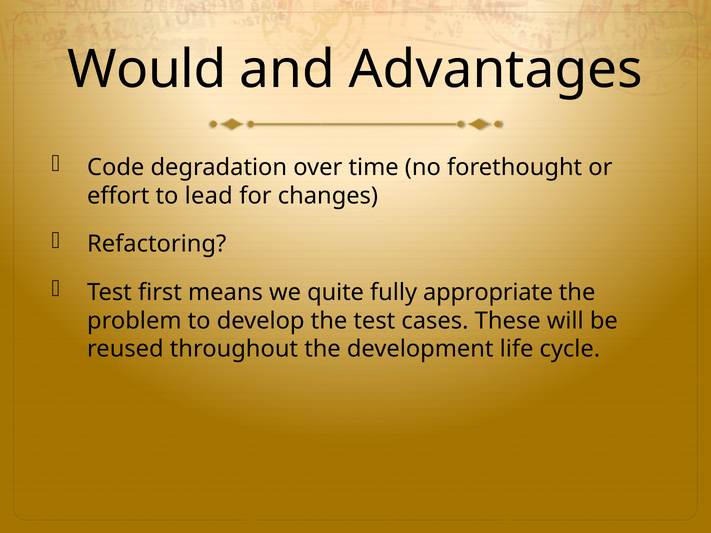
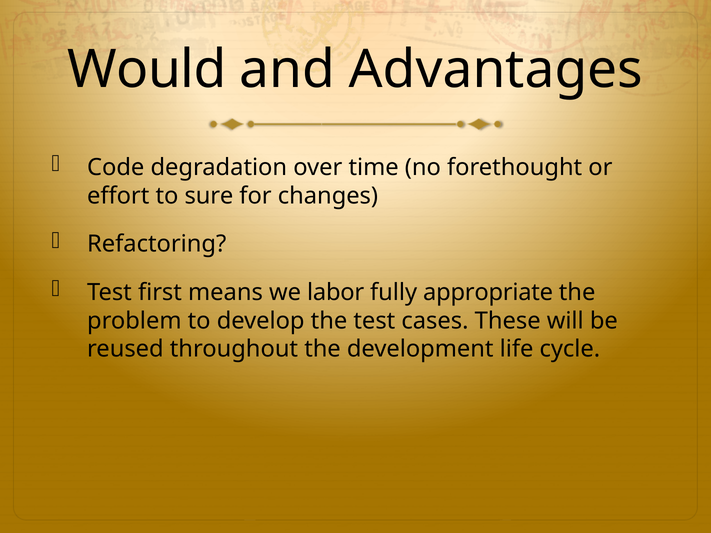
lead: lead -> sure (209, 196)
quite: quite -> labor (336, 292)
